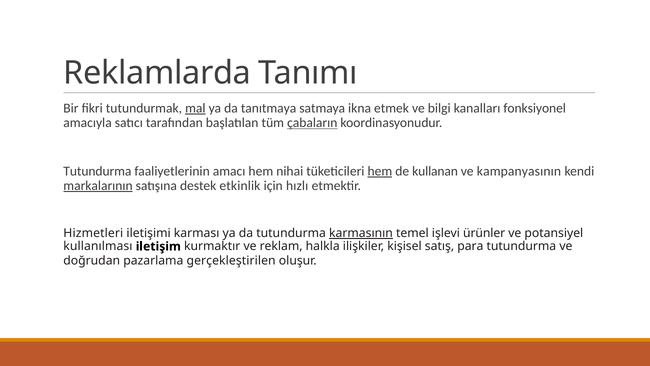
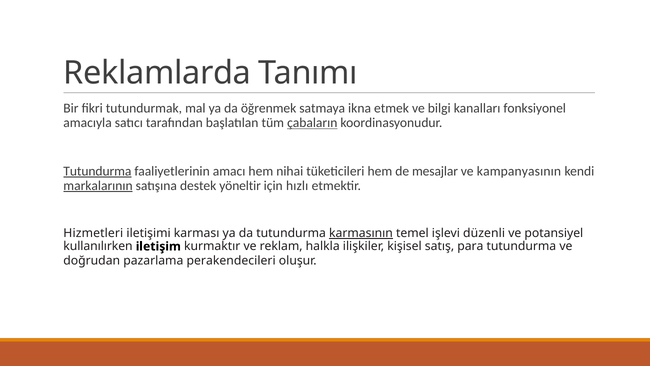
mal underline: present -> none (195, 108)
tanıtmaya: tanıtmaya -> öğrenmek (269, 108)
Tutundurma underline: none -> present (97, 171)
hem underline: present -> none (380, 171)
kullanan: kullanan -> mesajlar (435, 171)
etkinlik: etkinlik -> yöneltir (240, 186)
ürünler: ürünler -> düzenli (484, 233)
kullanılması: kullanılması -> kullanılırken (98, 246)
gerçekleştirilen: gerçekleştirilen -> perakendecileri (231, 261)
